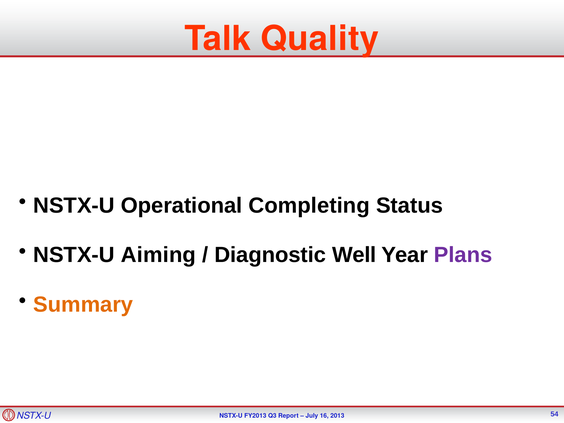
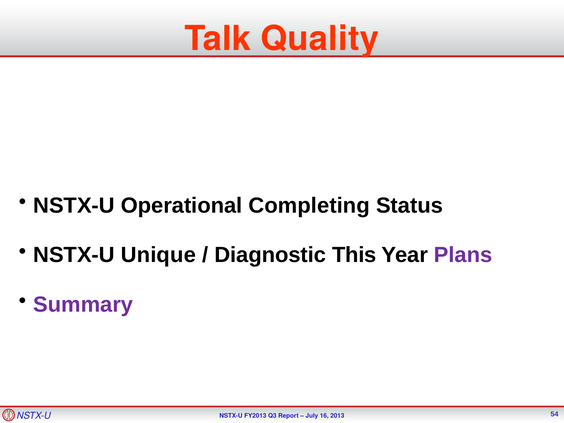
Aiming: Aiming -> Unique (158, 255)
Well: Well -> This (354, 255)
Summary colour: orange -> purple (83, 305)
